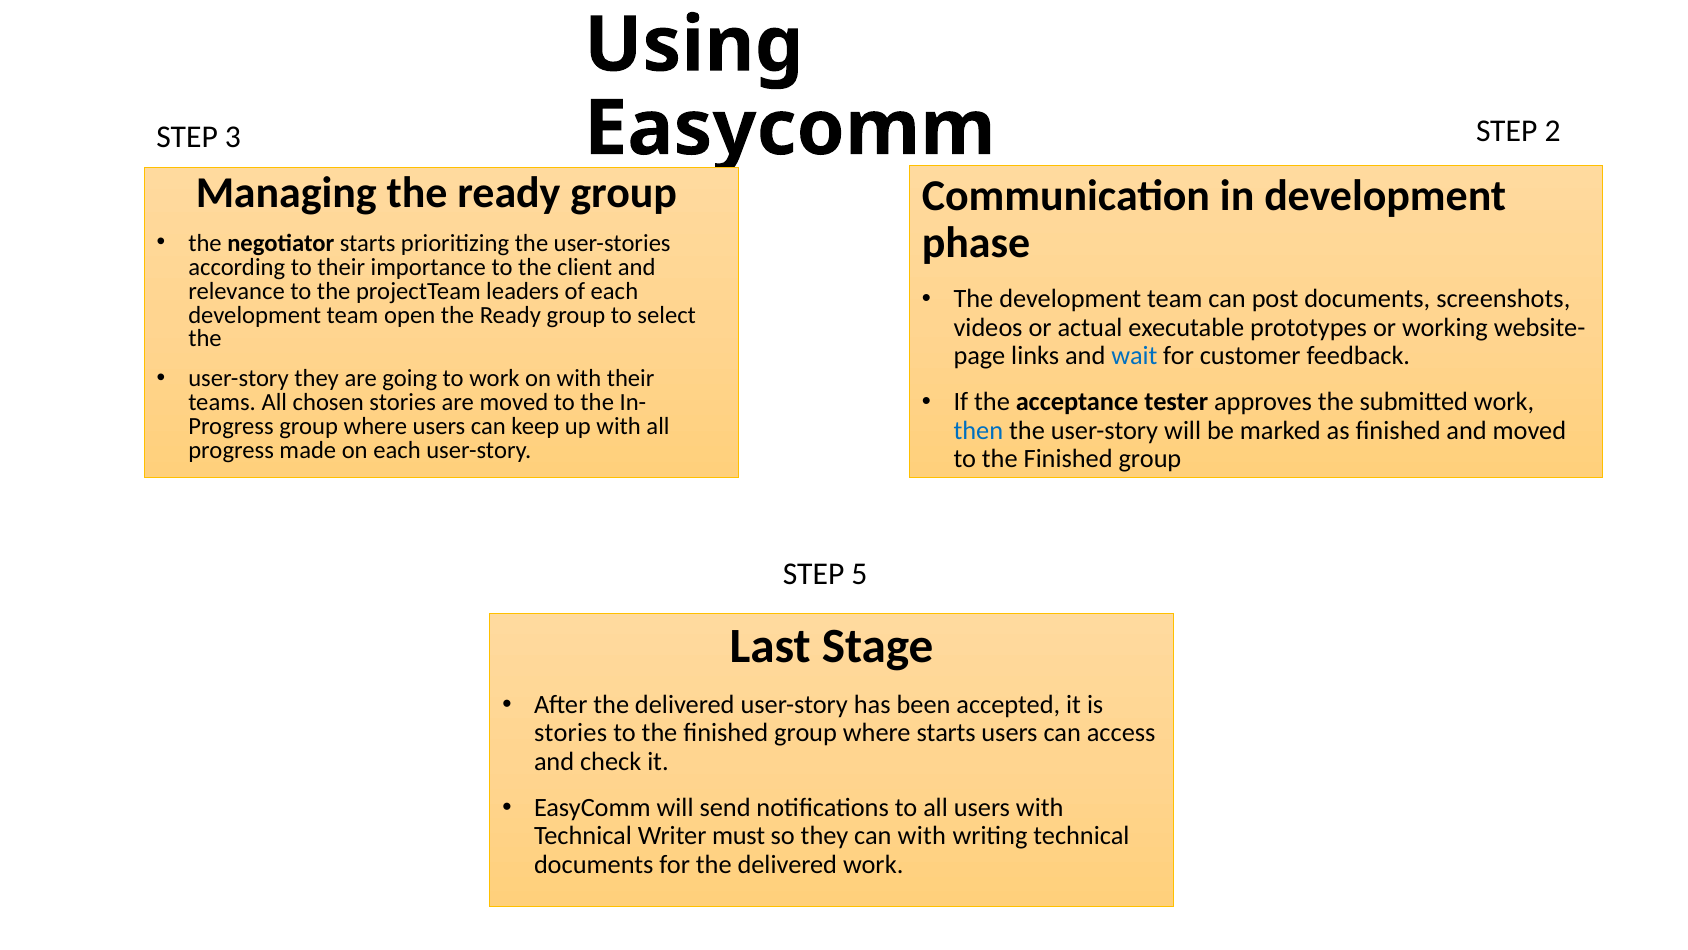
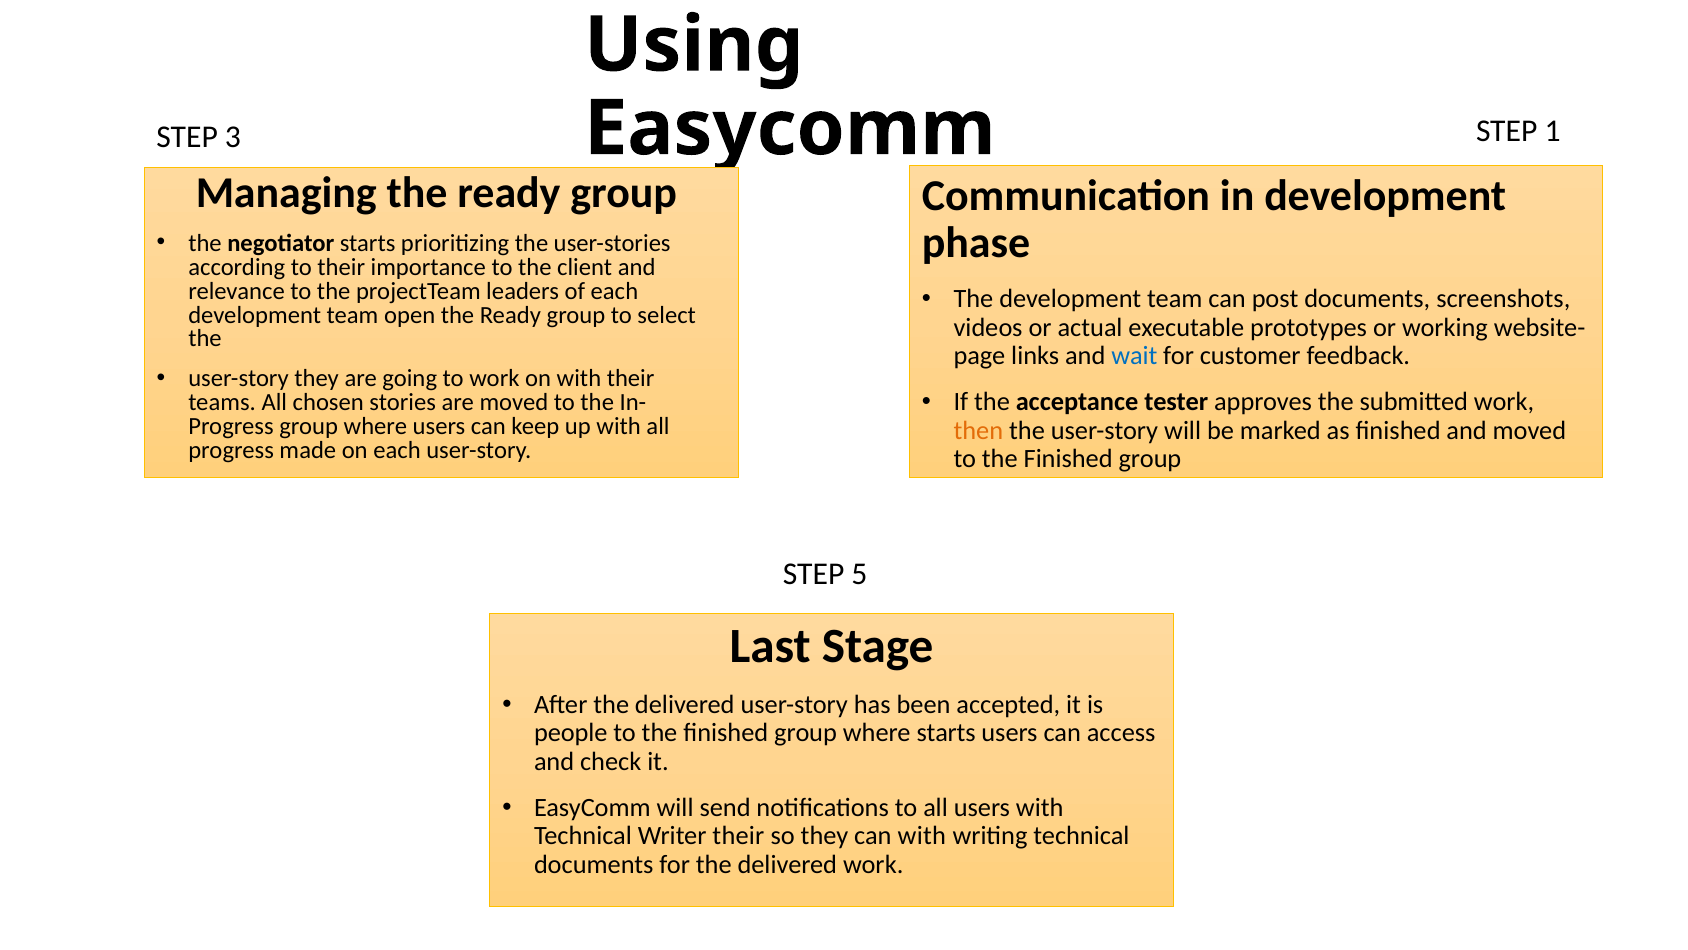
2: 2 -> 1 (1553, 131)
then colour: blue -> orange (978, 430)
stories: stories -> people (571, 733)
Writer must: must -> their (738, 836)
